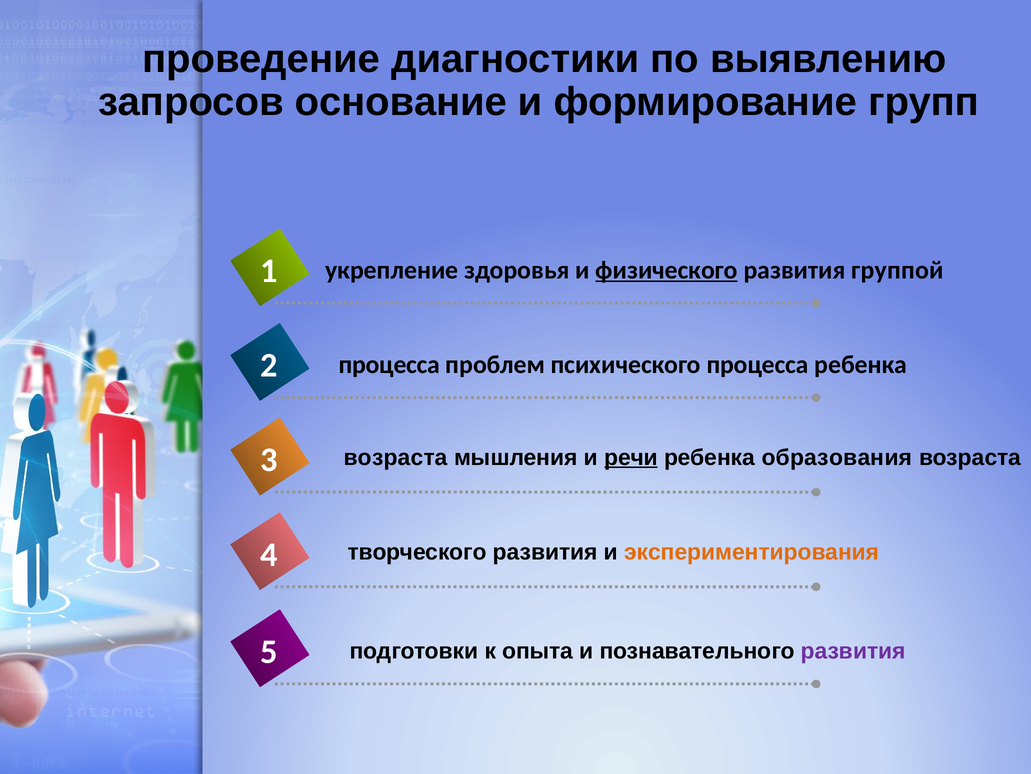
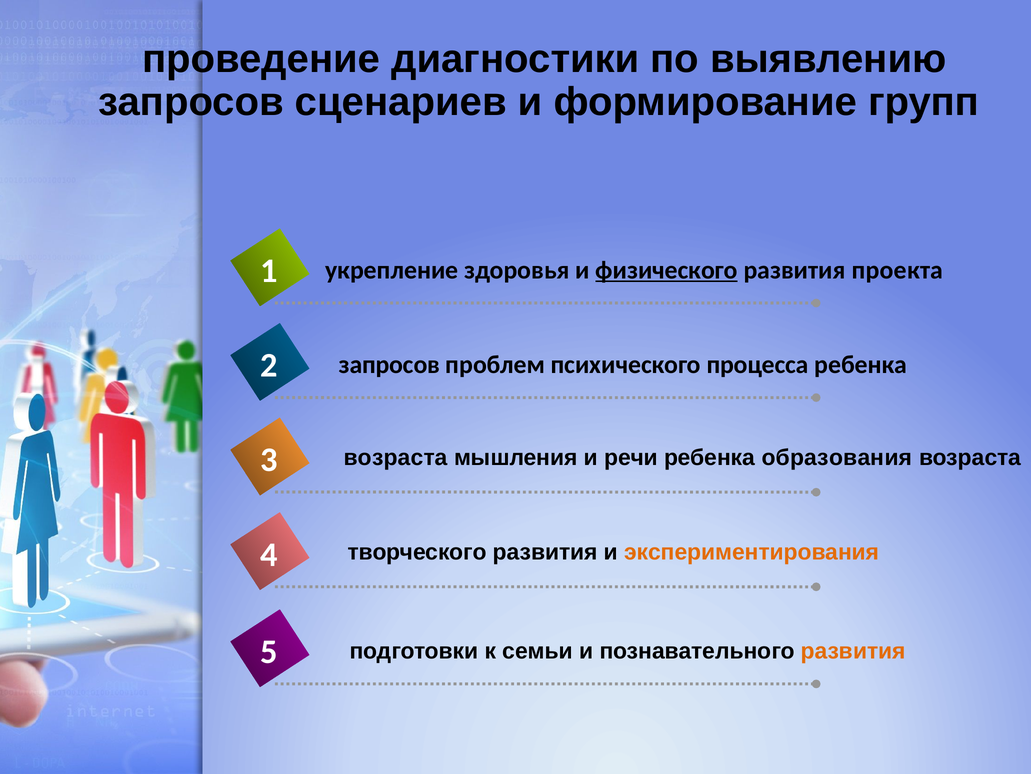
основание: основание -> сценариев (401, 102)
группой: группой -> проекта (897, 270)
процесса: процесса -> запросов (389, 364)
речи underline: present -> none (631, 457)
опыта: опыта -> семьи (538, 650)
развития colour: purple -> orange (853, 650)
